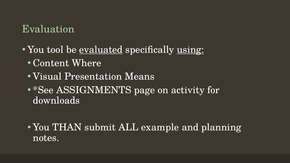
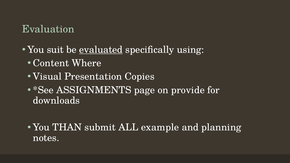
tool: tool -> suit (55, 50)
using underline: present -> none (190, 50)
Means: Means -> Copies (140, 77)
activity: activity -> provide (188, 90)
